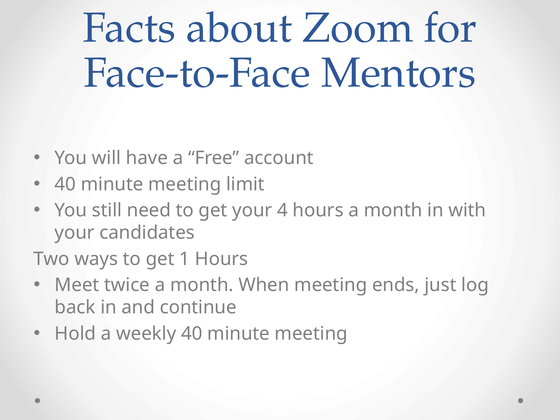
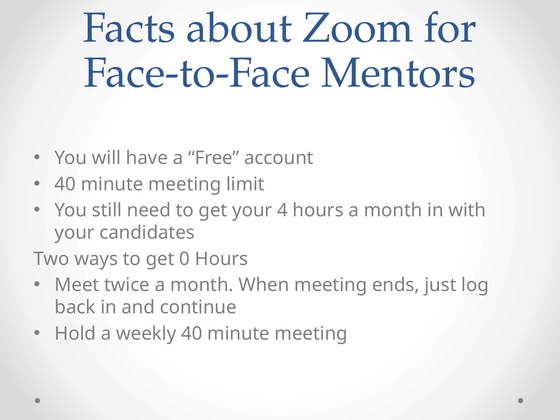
1: 1 -> 0 (185, 259)
